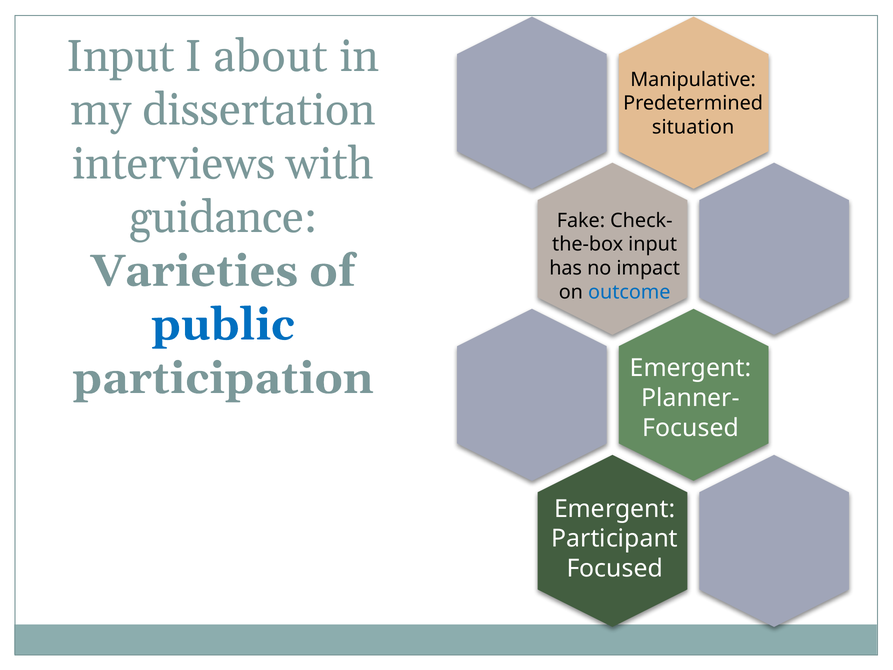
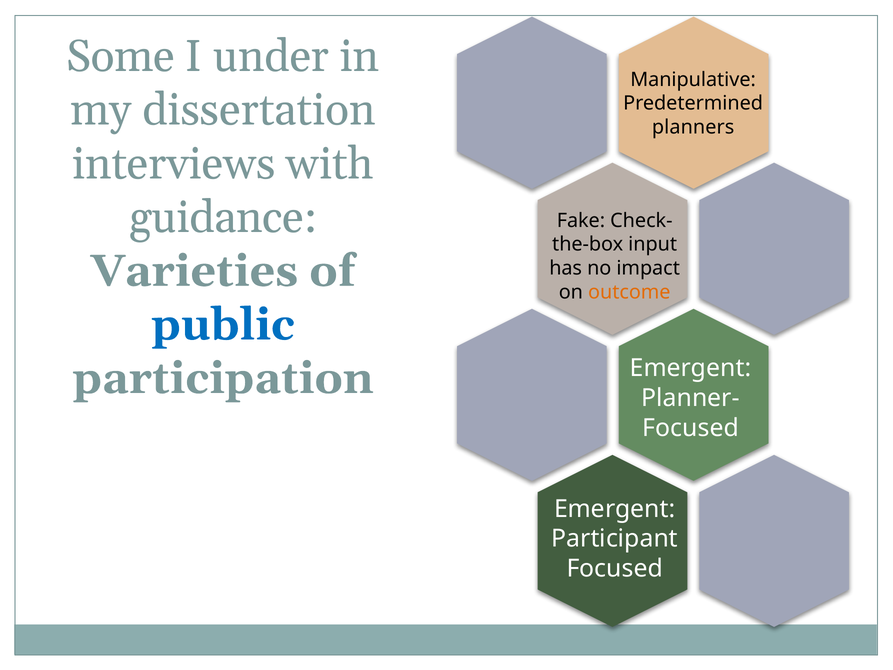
Input: Input -> Some (121, 57)
about: about -> under (271, 57)
situation: situation -> planners (693, 127)
outcome colour: blue -> orange (629, 292)
